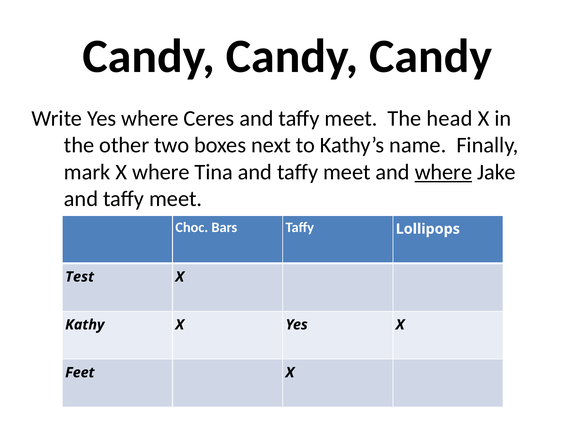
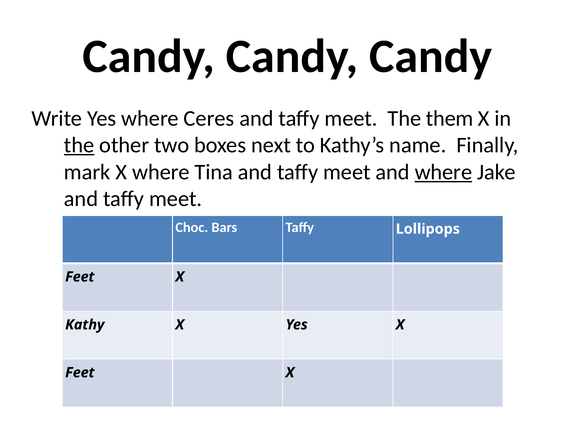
head: head -> them (450, 118)
the underline: none -> present (79, 145)
Test: Test -> Feet (80, 277)
